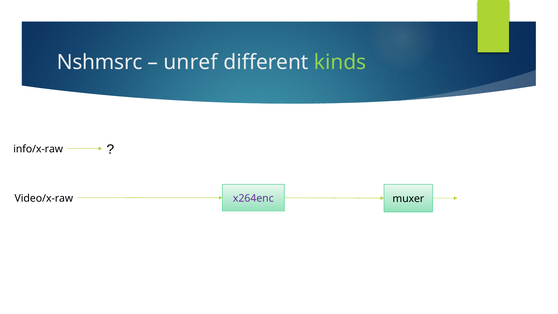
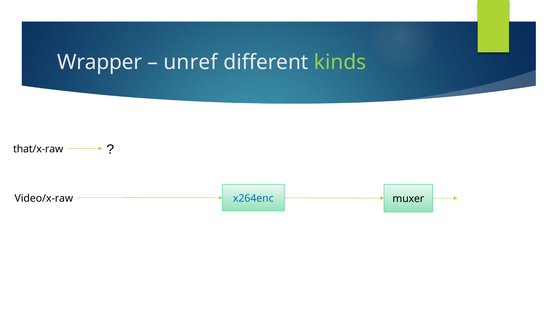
Nshmsrc: Nshmsrc -> Wrapper (100, 62)
info/x-raw: info/x-raw -> that/x-raw (38, 149)
x264enc colour: purple -> blue (253, 198)
